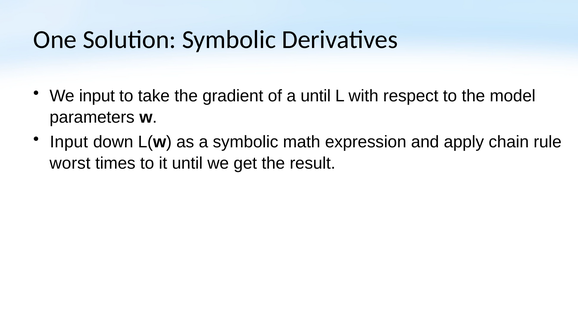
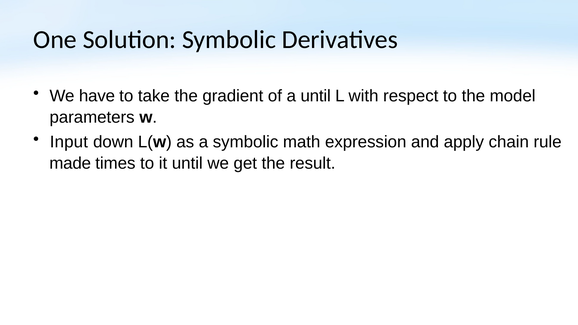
We input: input -> have (97, 96)
worst: worst -> made (70, 163)
